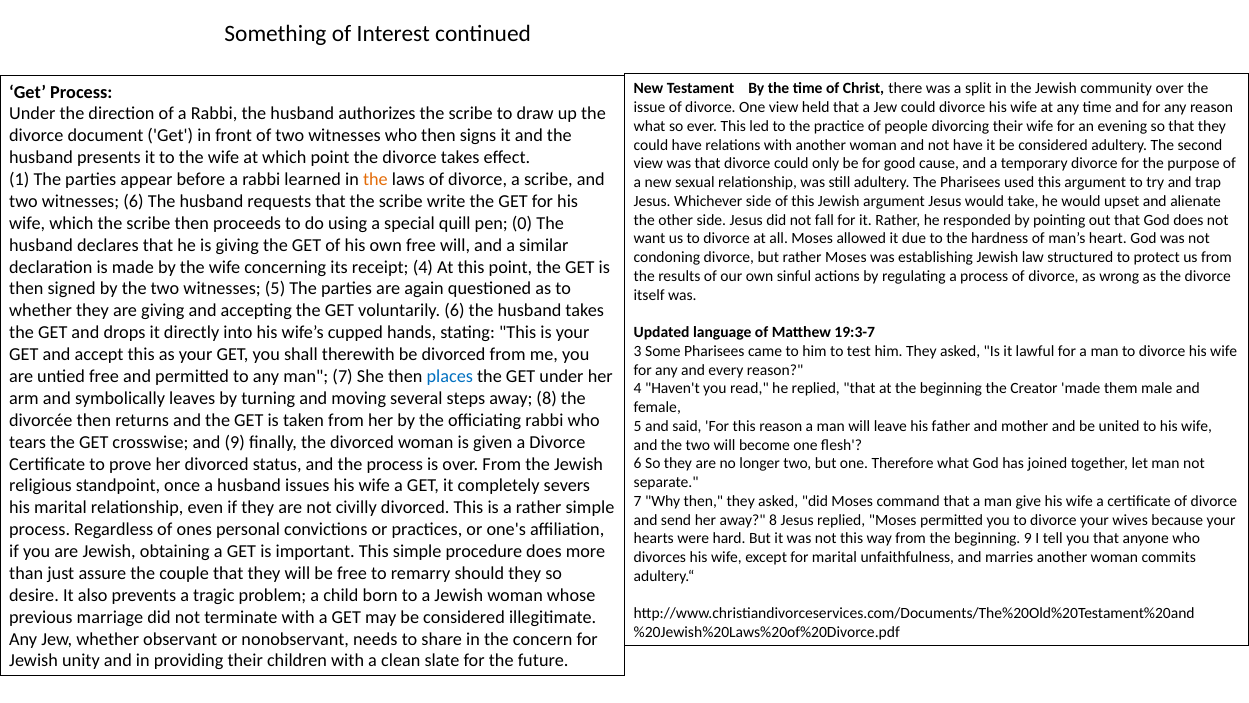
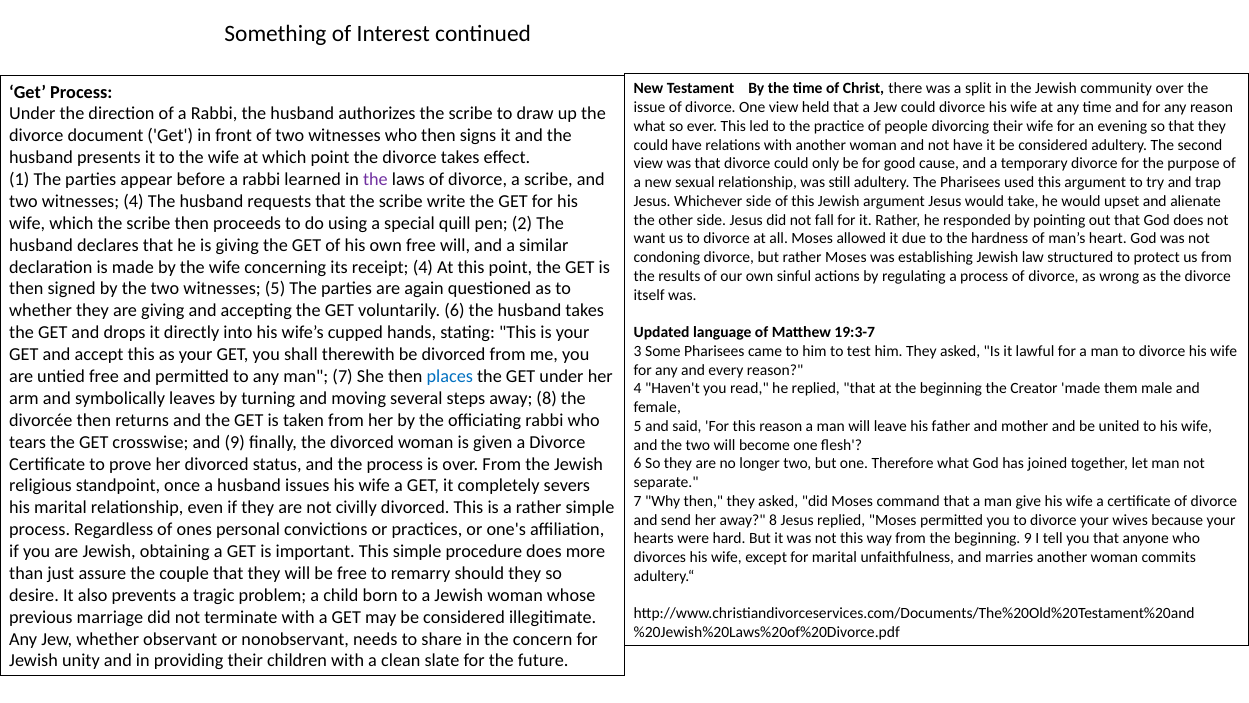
the colour: orange -> purple (375, 179)
witnesses 6: 6 -> 4 (134, 201)
0: 0 -> 2 (522, 223)
